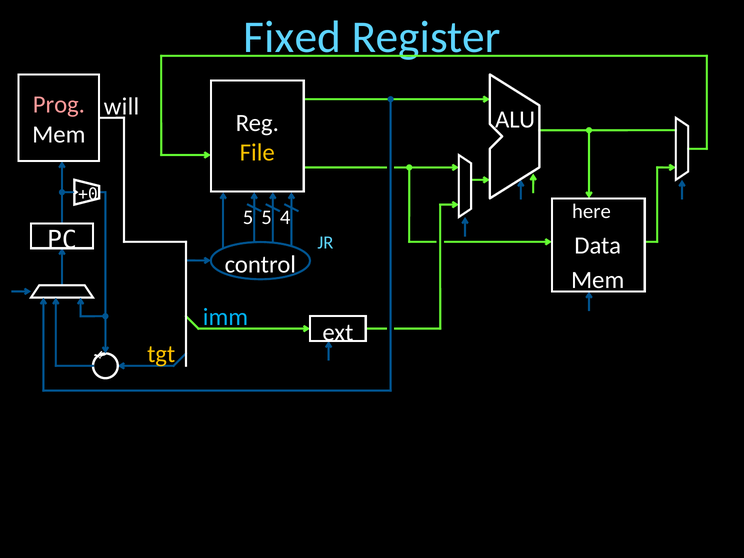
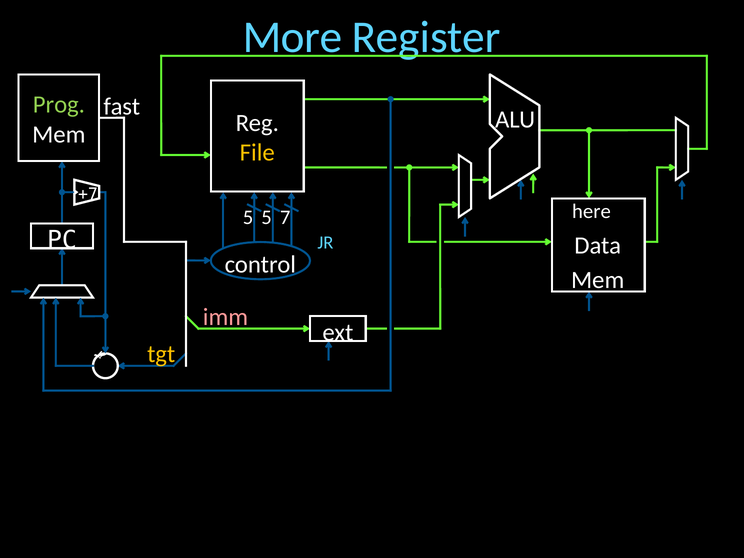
Fixed: Fixed -> More (293, 37)
Prog colour: pink -> light green (59, 105)
will: will -> fast (122, 107)
+0: +0 -> +7 (88, 194)
4: 4 -> 7 (285, 218)
imm colour: light blue -> pink (225, 317)
